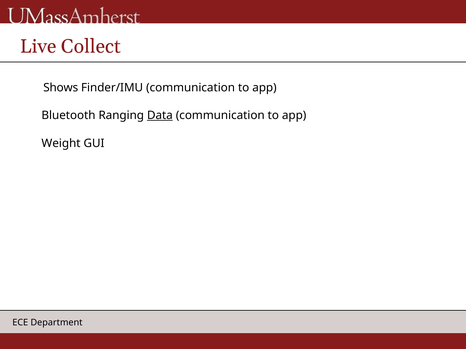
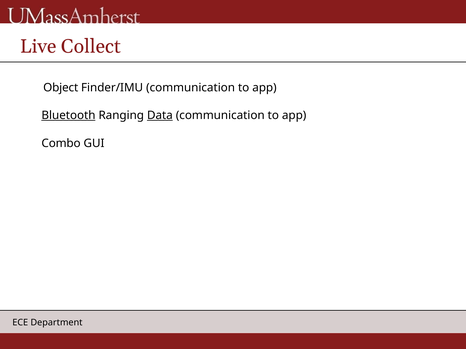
Shows: Shows -> Object (61, 88)
Bluetooth underline: none -> present (69, 116)
Weight: Weight -> Combo (61, 144)
